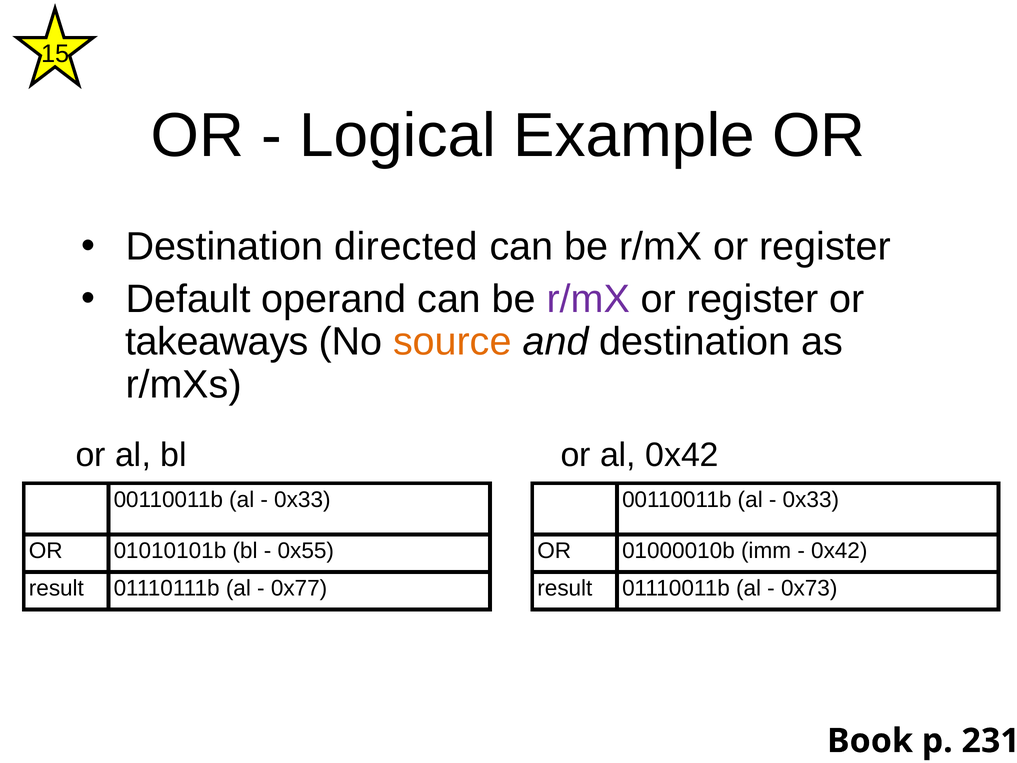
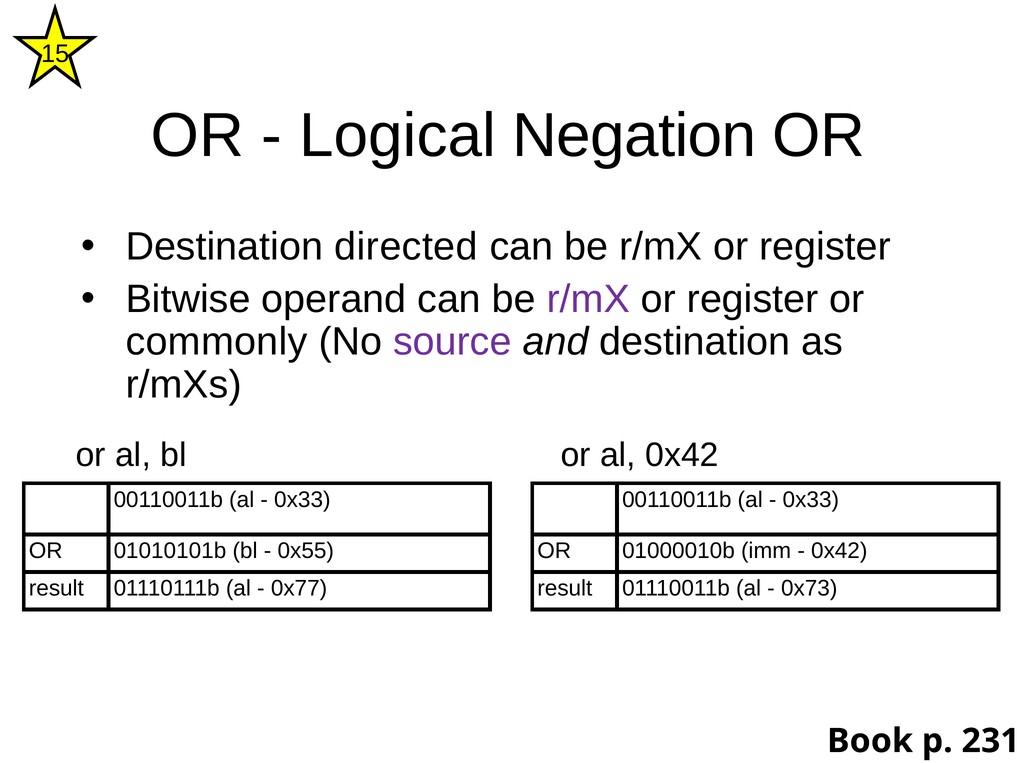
Example: Example -> Negation (634, 136)
Default: Default -> Bitwise (188, 299)
takeaways: takeaways -> commonly (217, 342)
source colour: orange -> purple (452, 342)
